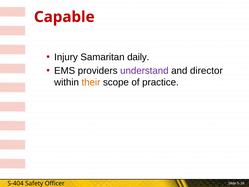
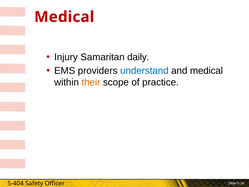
Capable: Capable -> Medical (64, 17)
understand colour: purple -> blue (144, 71)
and director: director -> medical (206, 71)
